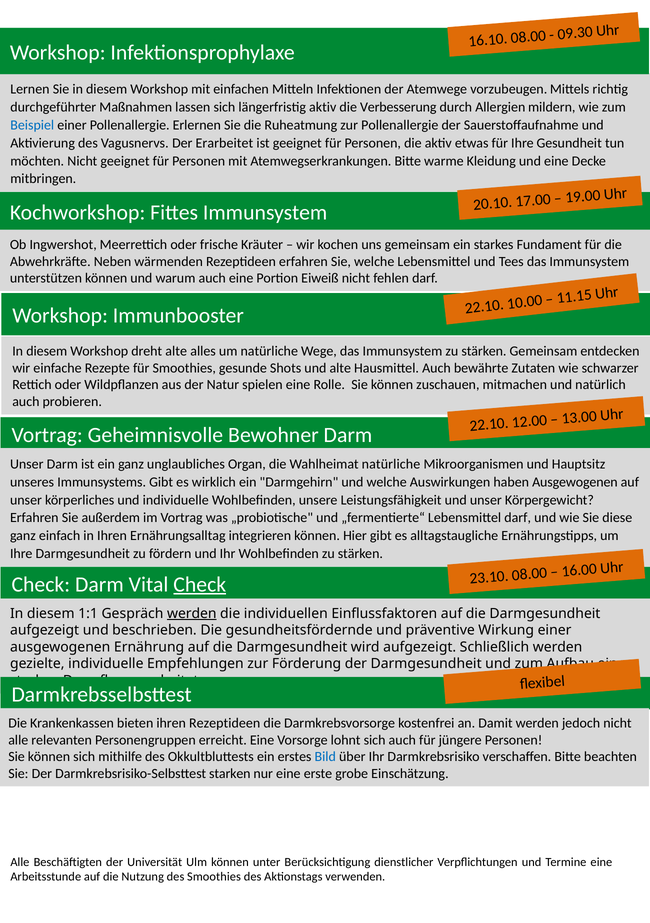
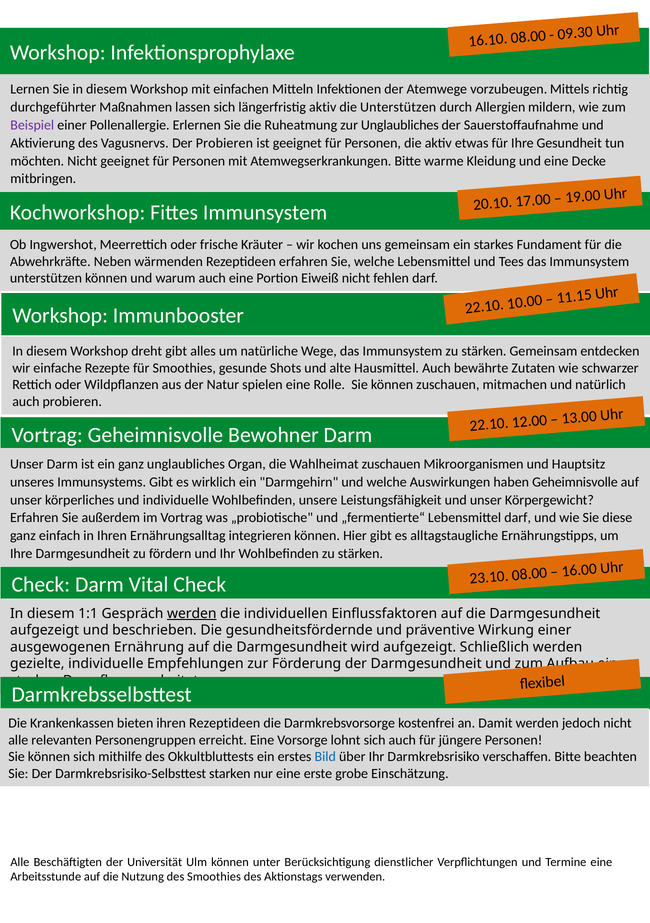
die Verbesserung: Verbesserung -> Unterstützen (398, 107)
Beispiel colour: blue -> purple (32, 125)
zur Pollenallergie: Pollenallergie -> Unglaubliches (400, 125)
Der Erarbeitet: Erarbeitet -> Probieren (224, 143)
dreht alte: alte -> gibt (176, 351)
Wahlheimat natürliche: natürliche -> zuschauen (391, 464)
haben Ausgewogenen: Ausgewogenen -> Geheimnisvolle (575, 482)
Check underline: present -> none (200, 584)
